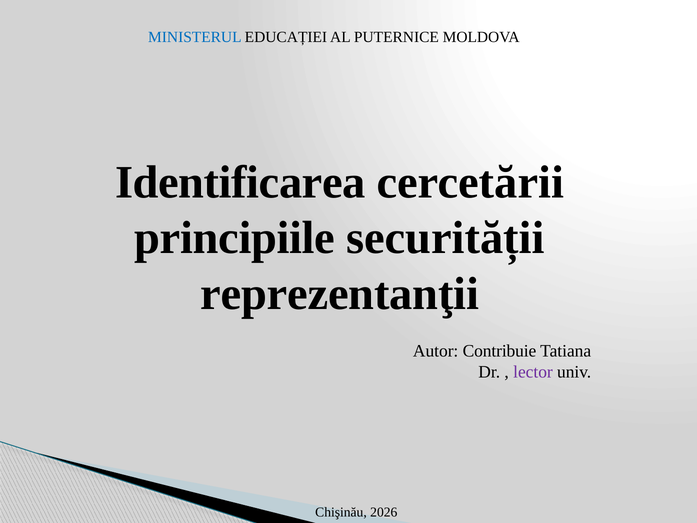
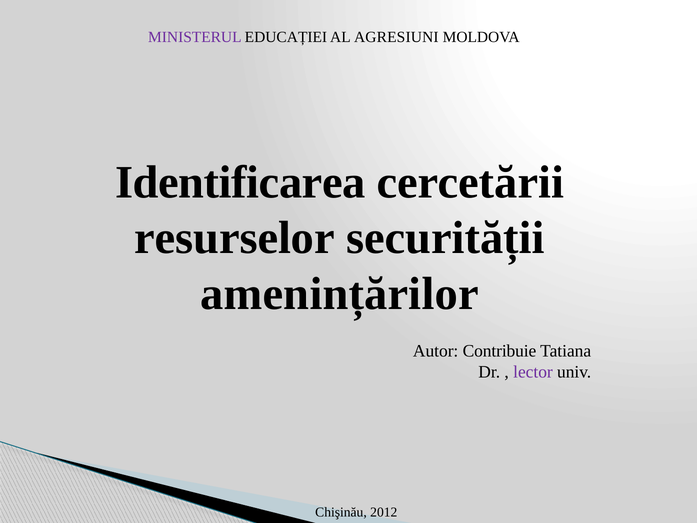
MINISTERUL colour: blue -> purple (195, 37)
PUTERNICE: PUTERNICE -> AGRESIUNI (396, 37)
principiile: principiile -> resurselor (235, 238)
reprezentanţii: reprezentanţii -> amenințărilor (339, 294)
2026: 2026 -> 2012 (384, 512)
